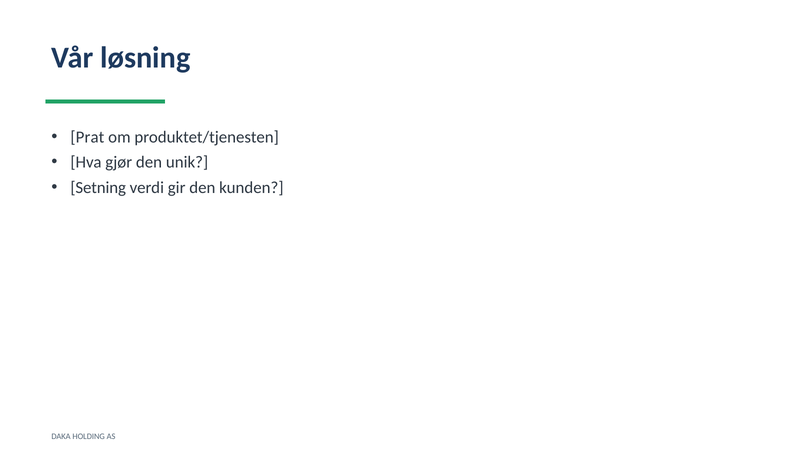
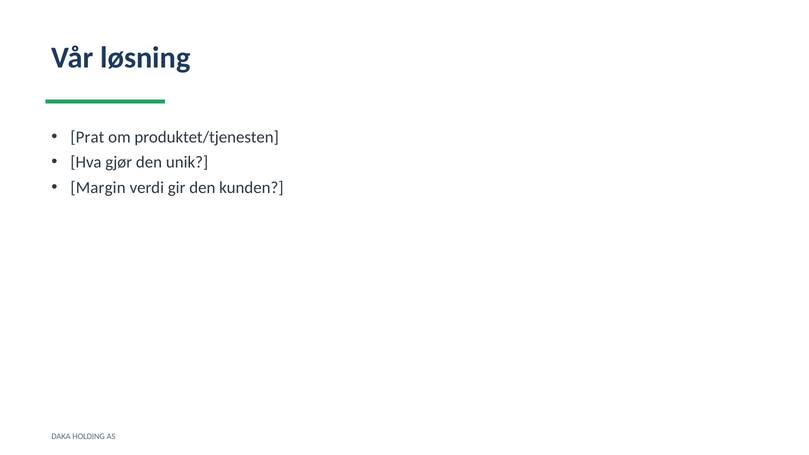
Setning: Setning -> Margin (98, 188)
